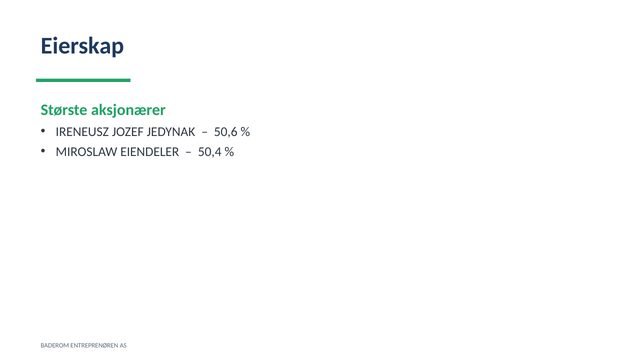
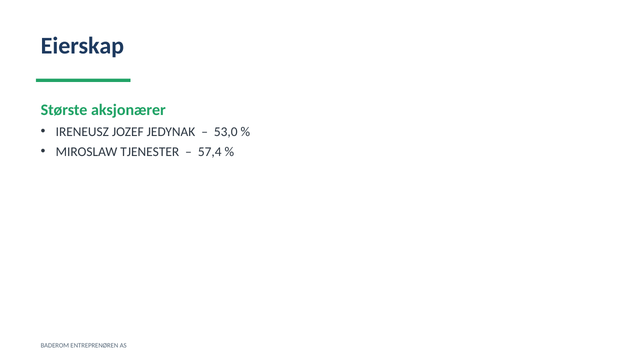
50,6: 50,6 -> 53,0 (226, 132)
EIENDELER: EIENDELER -> TJENESTER (150, 152)
50,4: 50,4 -> 57,4 (210, 152)
